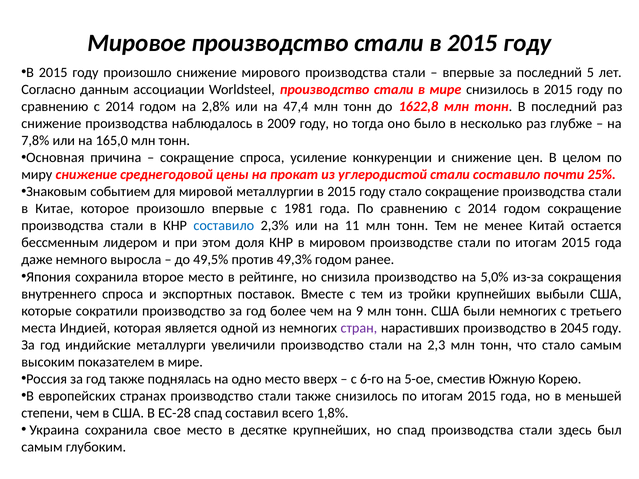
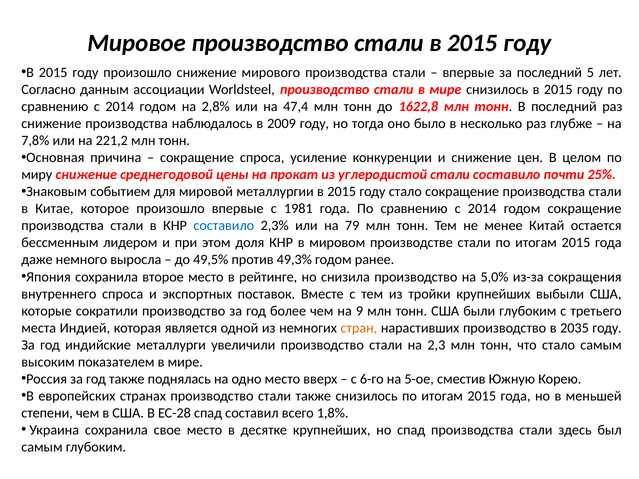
165,0: 165,0 -> 221,2 (112, 141)
11: 11 -> 79 (352, 226)
были немногих: немногих -> глубоким (528, 311)
стран colour: purple -> orange (359, 328)
2045: 2045 -> 2035 (574, 328)
